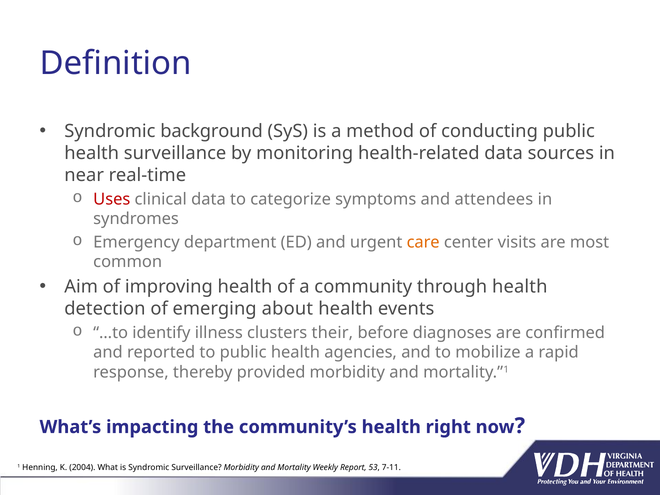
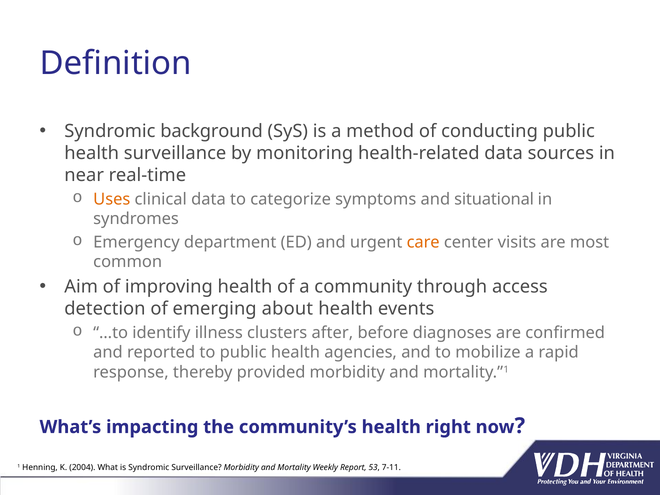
Uses colour: red -> orange (112, 199)
attendees: attendees -> situational (494, 199)
through health: health -> access (520, 287)
their: their -> after (332, 333)
